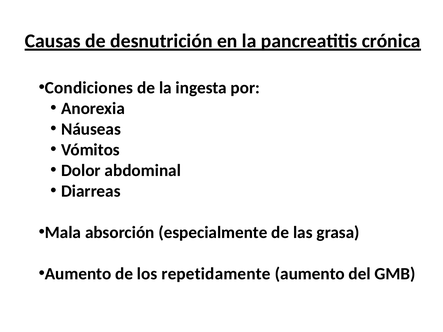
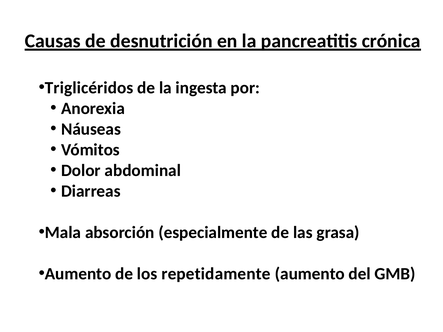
Condiciones: Condiciones -> Triglicéridos (89, 88)
